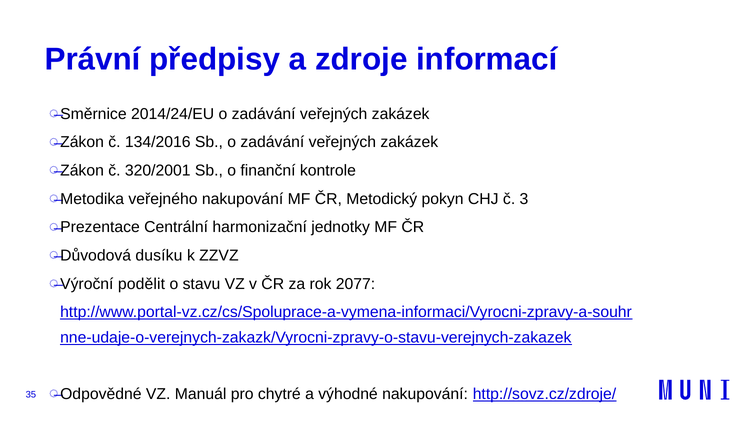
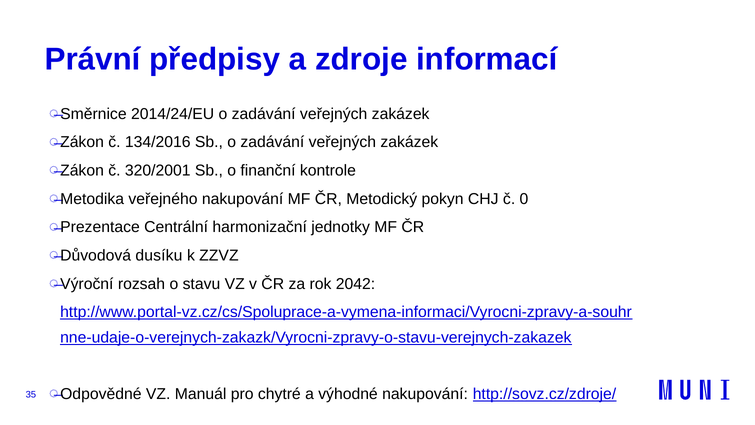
3: 3 -> 0 (524, 199)
podělit: podělit -> rozsah (142, 284)
2077: 2077 -> 2042 (355, 284)
